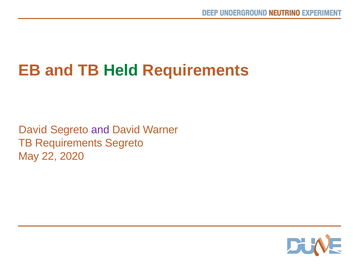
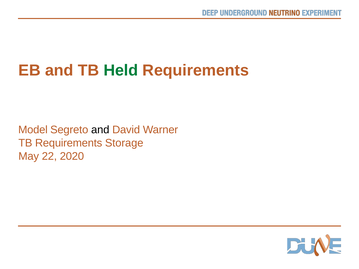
David: David -> Model (33, 130)
and colour: purple -> black (100, 130)
Requirements Segreto: Segreto -> Storage (124, 143)
